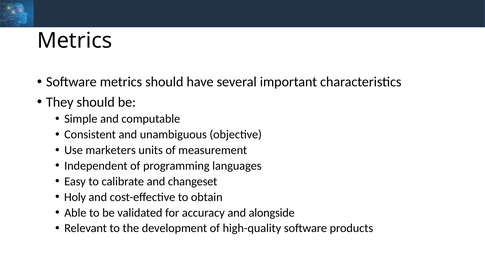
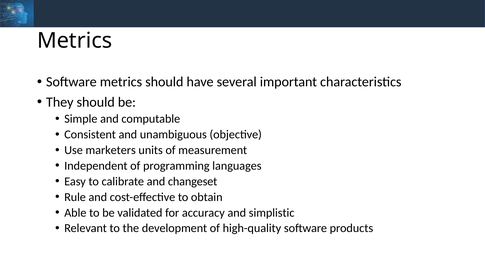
Holy: Holy -> Rule (75, 197)
alongside: alongside -> simplistic (272, 213)
